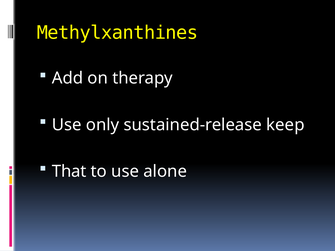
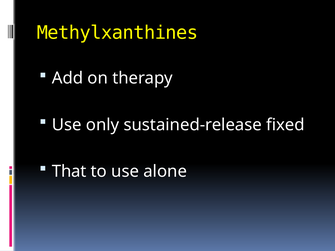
keep: keep -> fixed (285, 125)
